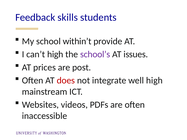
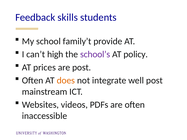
within’t: within’t -> family’t (77, 41)
issues: issues -> policy (136, 54)
does colour: red -> orange (66, 81)
well high: high -> post (154, 81)
